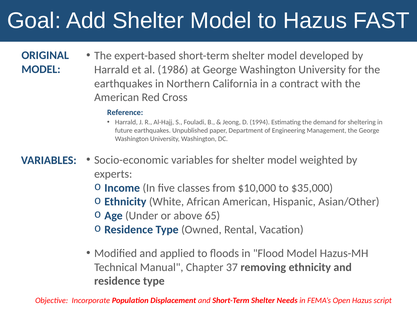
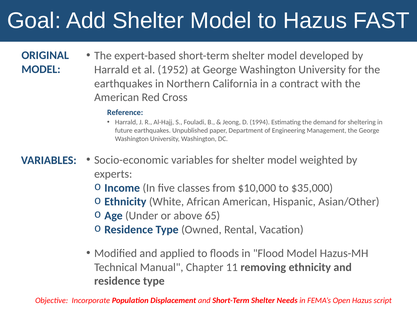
1986: 1986 -> 1952 (173, 70)
37: 37 -> 11 (232, 267)
